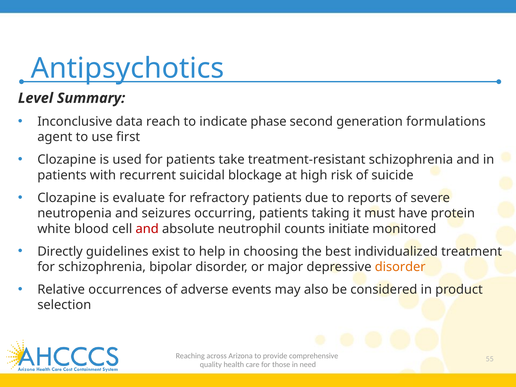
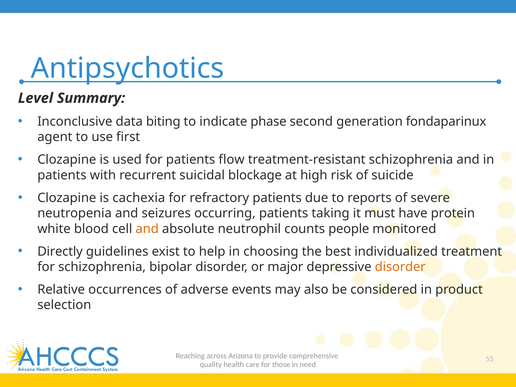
reach: reach -> biting (163, 122)
formulations: formulations -> fondaparinux (446, 122)
take: take -> flow (232, 160)
evaluate: evaluate -> cachexia (139, 198)
and colour: red -> orange (147, 229)
initiate: initiate -> people (349, 229)
